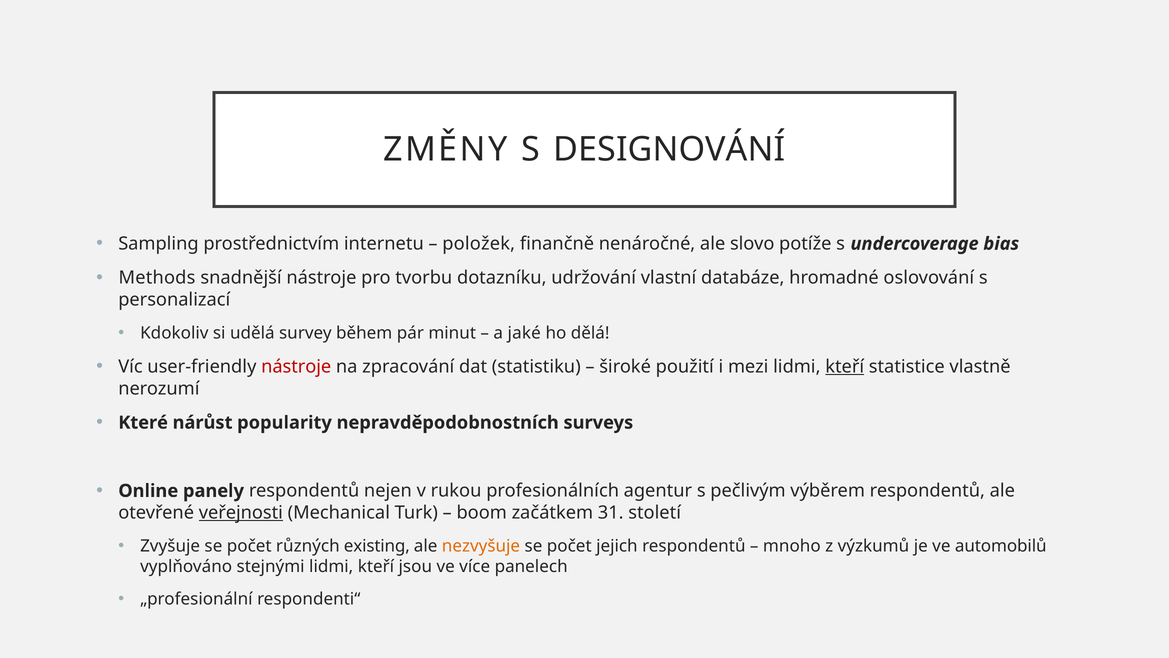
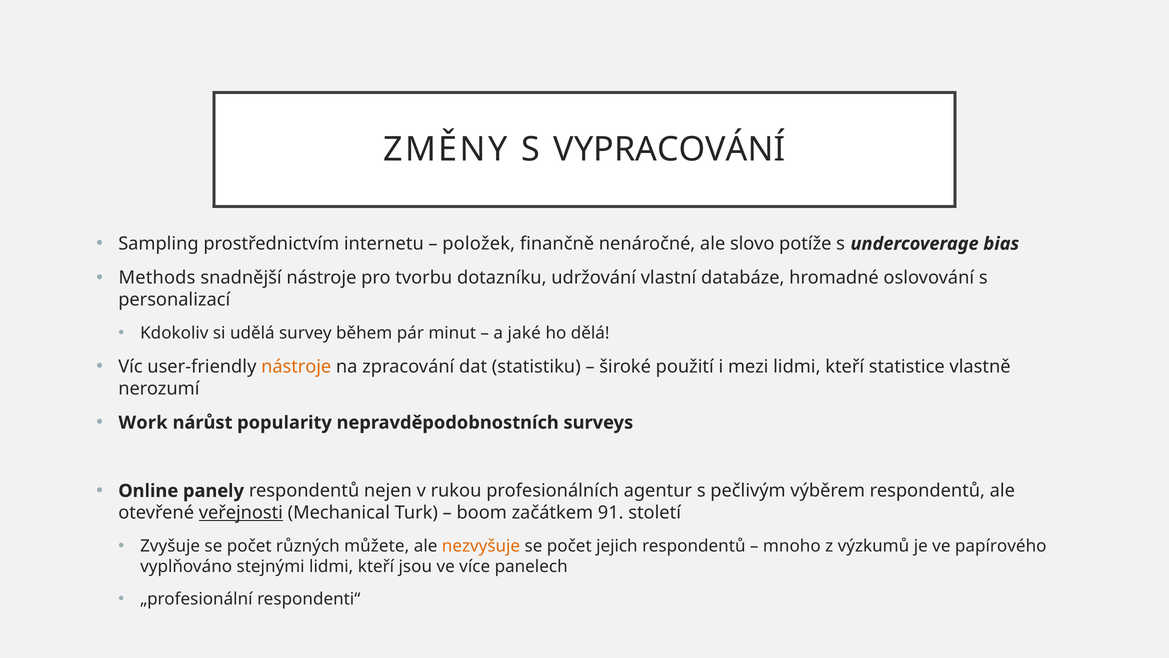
DESIGNOVÁNÍ: DESIGNOVÁNÍ -> VYPRACOVÁNÍ (669, 149)
nástroje colour: red -> orange (296, 366)
kteří underline: present -> none (845, 366)
Které: Které -> Work (143, 422)
31: 31 -> 91 (611, 512)
existing: existing -> můžete (377, 546)
automobilů: automobilů -> papírového (1001, 546)
